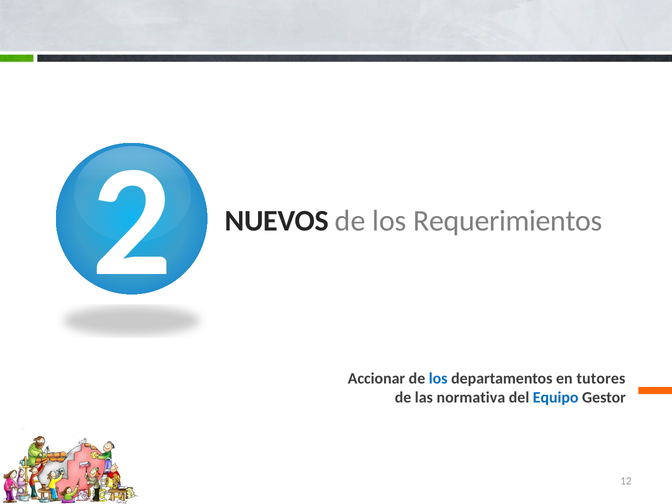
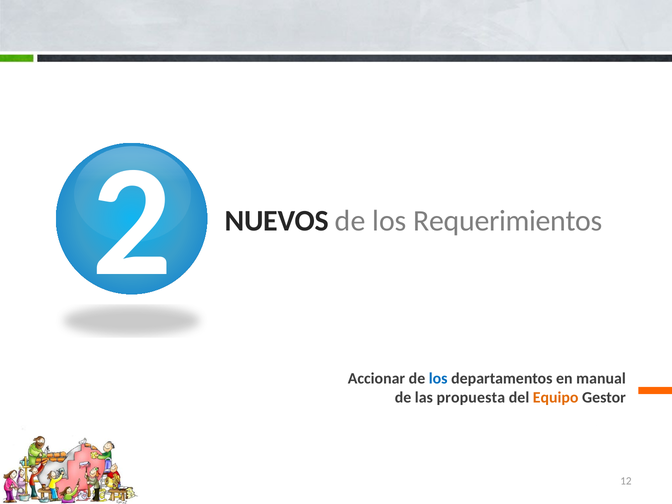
tutores: tutores -> manual (601, 379)
normativa: normativa -> propuesta (471, 398)
Equipo colour: blue -> orange (556, 398)
